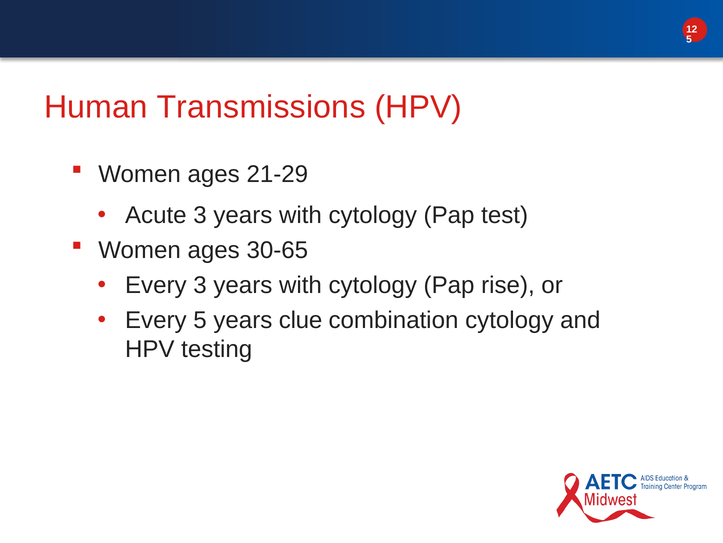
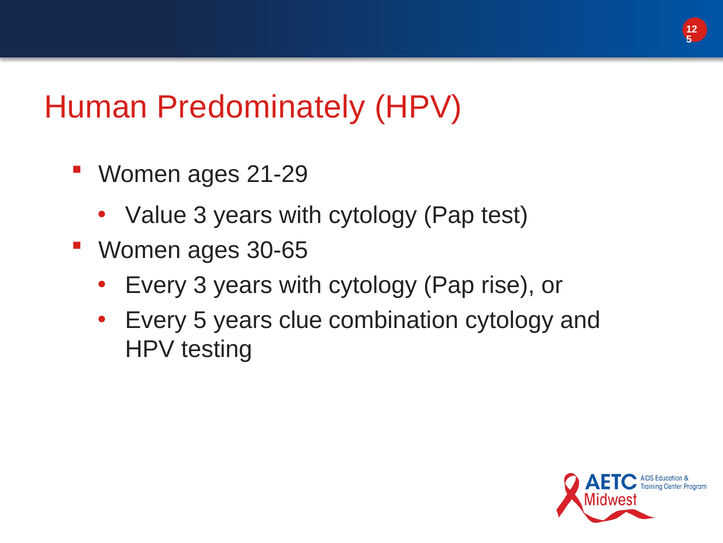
Transmissions: Transmissions -> Predominately (261, 107)
Acute: Acute -> Value (156, 215)
